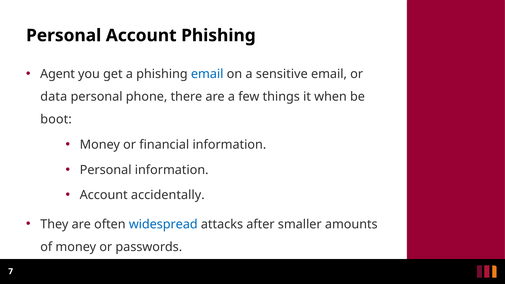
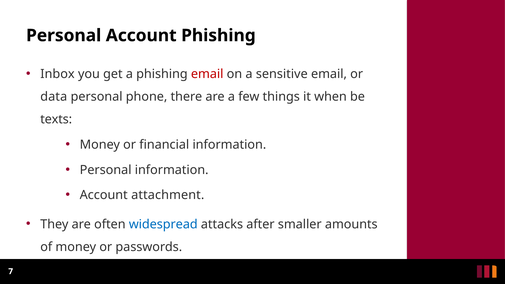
Agent: Agent -> Inbox (57, 74)
email colour: blue -> red (207, 74)
boot: boot -> texts (56, 119)
accidentally: accidentally -> attachment (168, 195)
